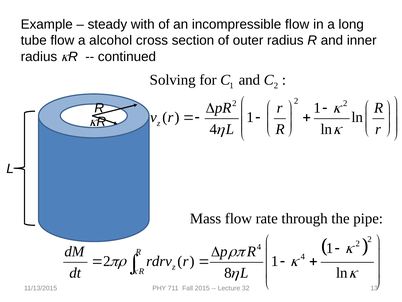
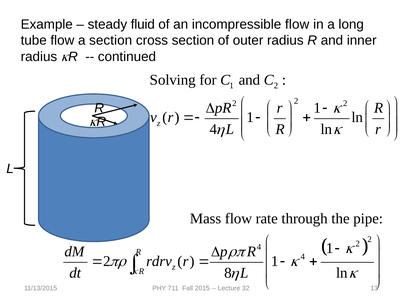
with: with -> fluid (143, 24)
a alcohol: alcohol -> section (111, 40)
